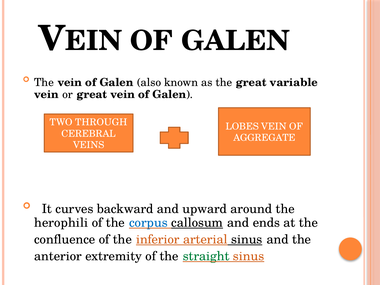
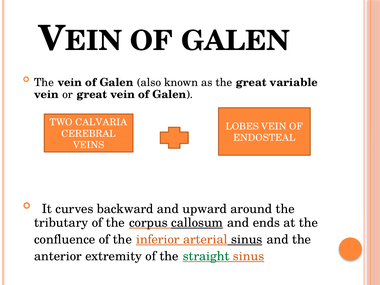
THROUGH: THROUGH -> CALVARIA (101, 122)
AGGREGATE: AGGREGATE -> ENDOSTEAL (264, 138)
herophili: herophili -> tributary (61, 223)
corpus colour: blue -> black (148, 223)
